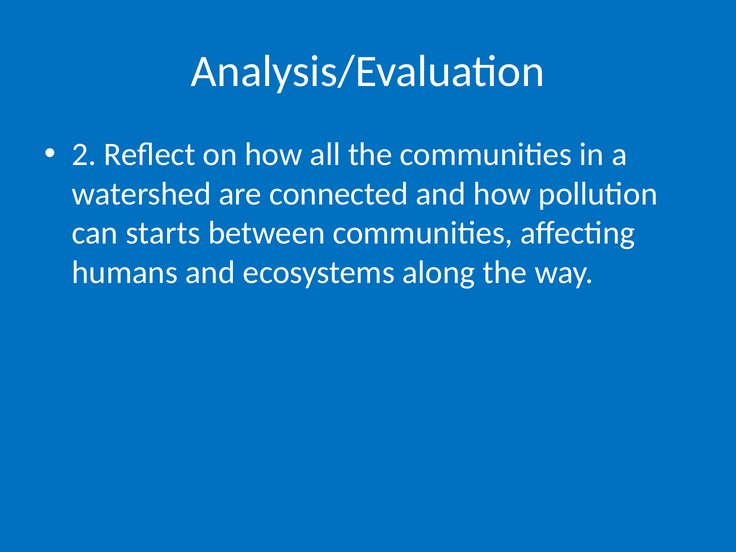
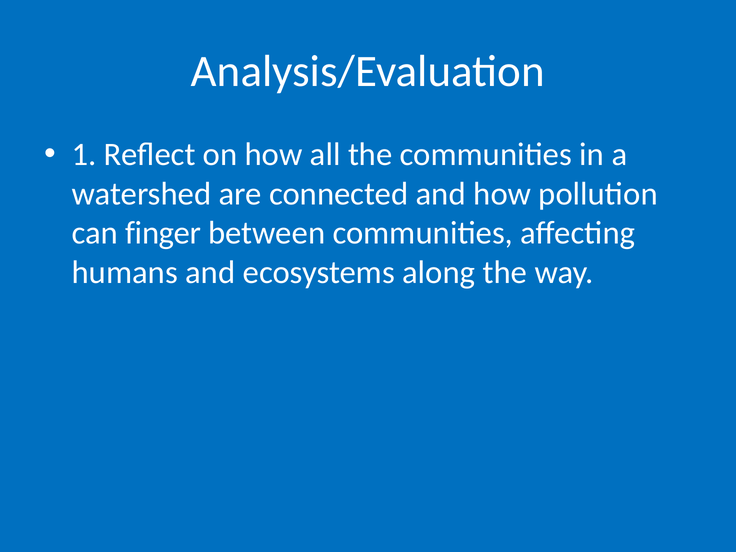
2: 2 -> 1 (84, 154)
starts: starts -> finger (163, 233)
